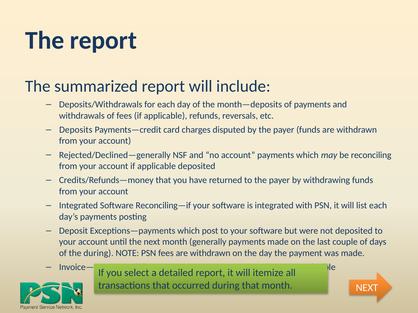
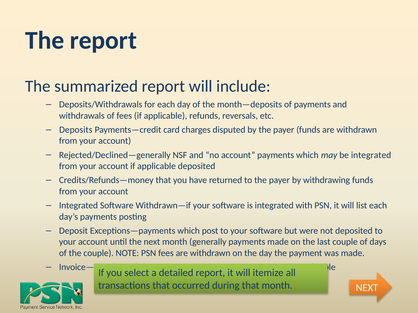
be reconciling: reconciling -> integrated (371, 155)
Reconciling—if: Reconciling—if -> Withdrawn—if (163, 206)
the during: during -> couple (99, 253)
